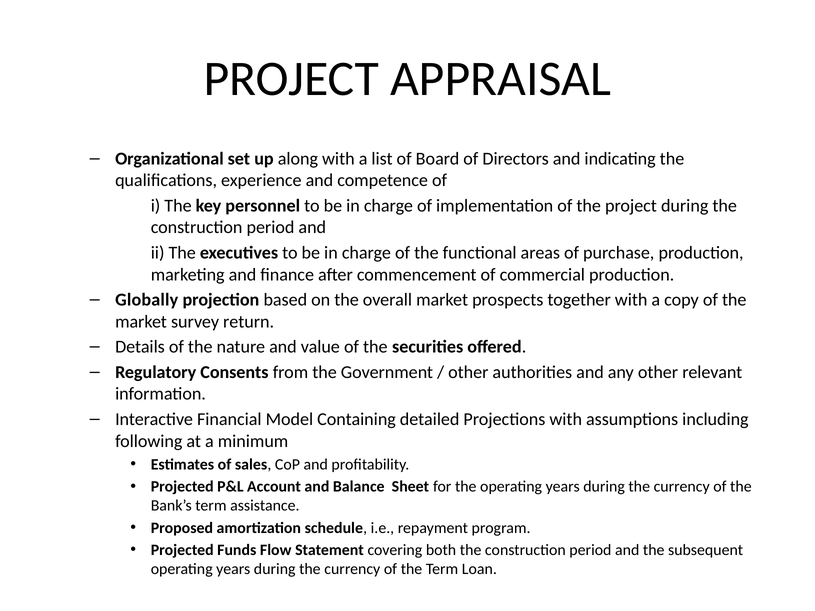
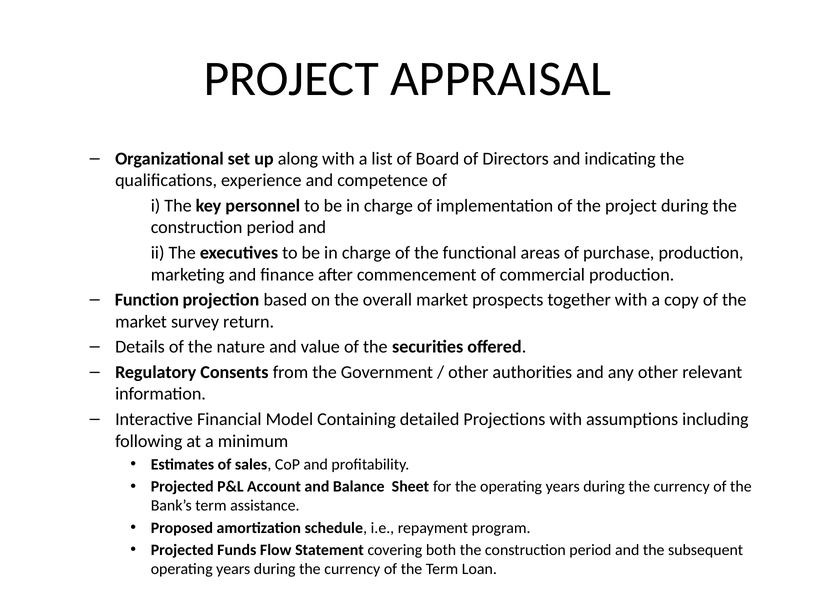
Globally: Globally -> Function (147, 300)
